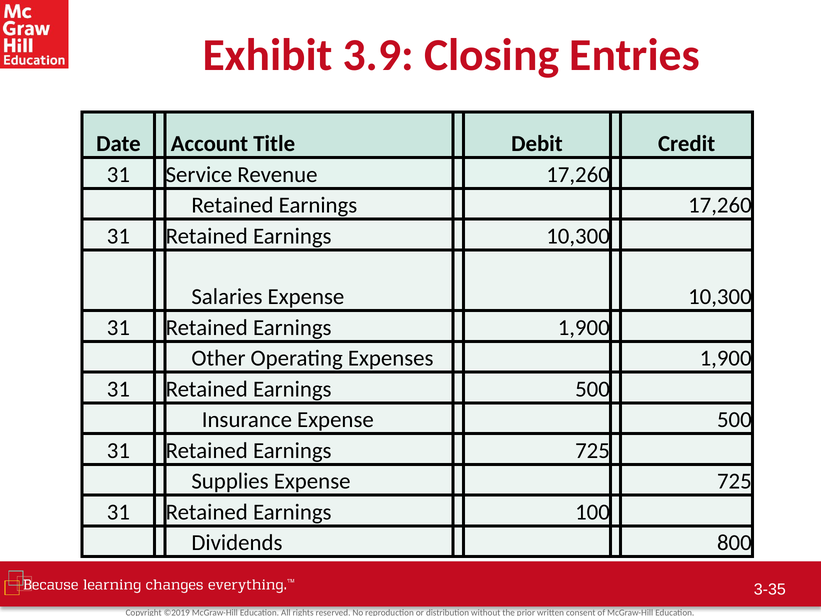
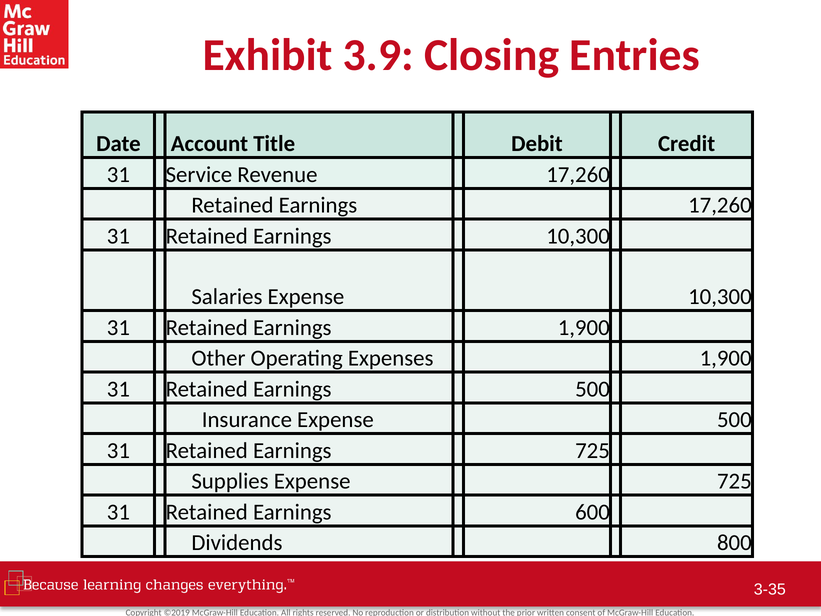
100: 100 -> 600 (592, 512)
